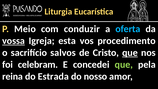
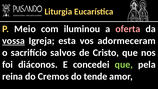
conduzir: conduzir -> iluminou (82, 29)
oferta colour: light blue -> pink (128, 29)
procedimento: procedimento -> adormeceram (127, 41)
que underline: present -> none (130, 53)
celebram: celebram -> diáconos (38, 64)
Estrada: Estrada -> Cremos (53, 76)
nosso: nosso -> tende (95, 76)
